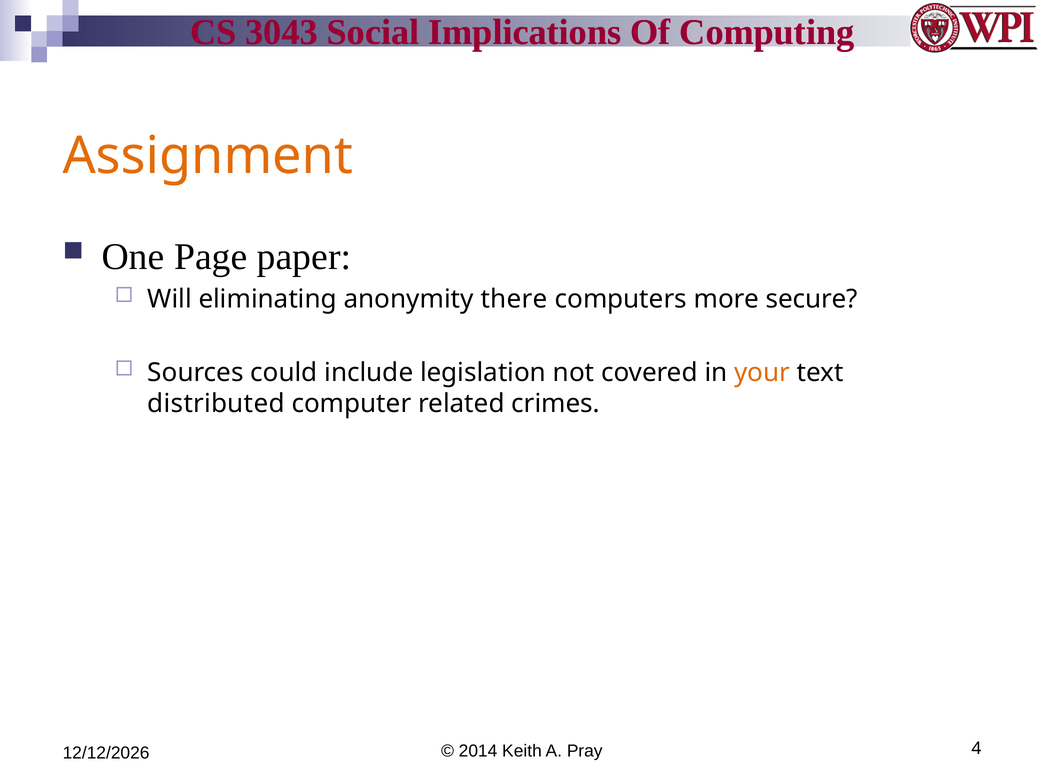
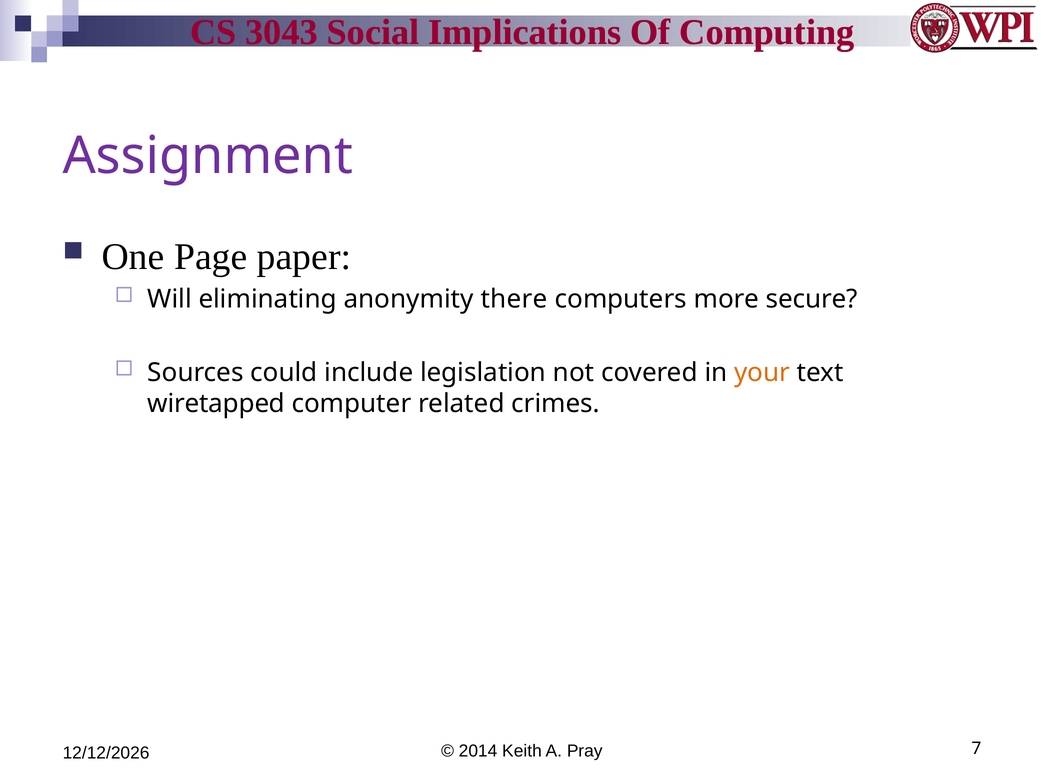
Assignment colour: orange -> purple (208, 156)
distributed: distributed -> wiretapped (216, 404)
4: 4 -> 7 (976, 748)
